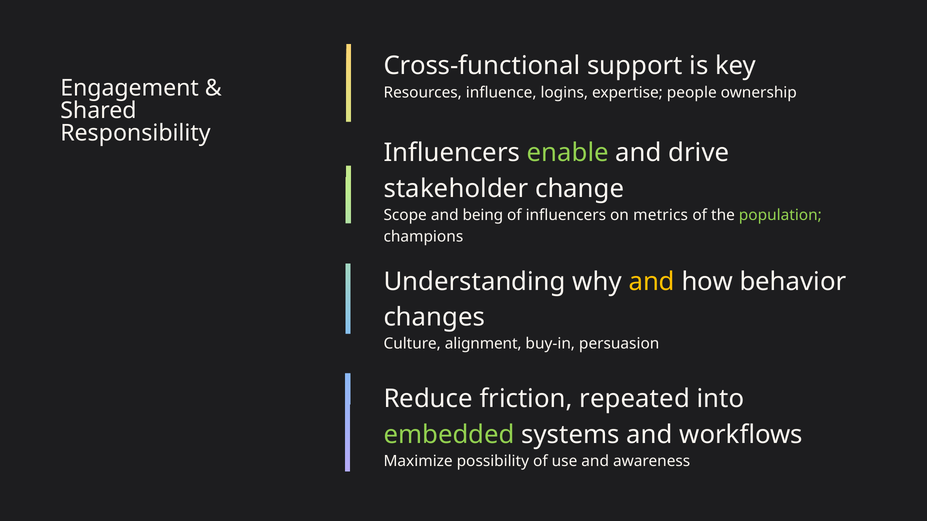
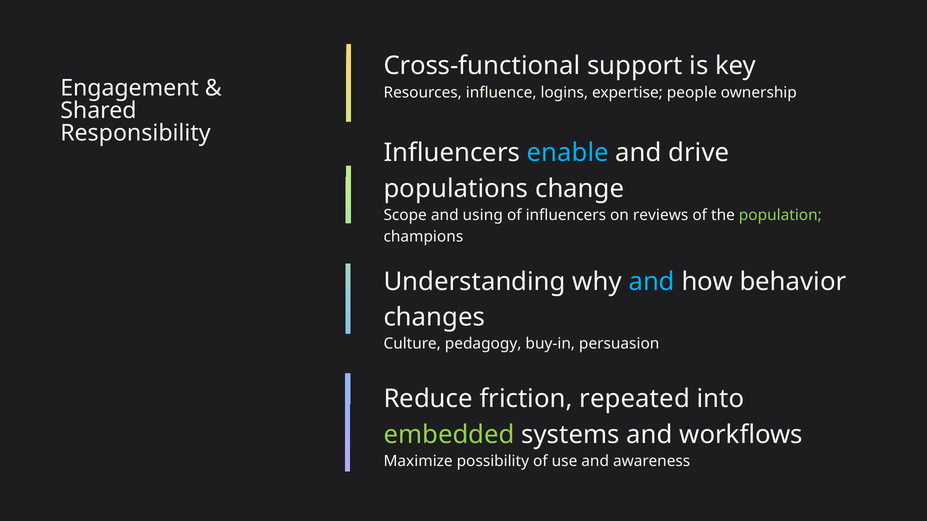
enable colour: light green -> light blue (568, 153)
stakeholder: stakeholder -> populations (456, 189)
being: being -> using (483, 215)
metrics: metrics -> reviews (661, 215)
and colour: yellow -> light blue (652, 282)
alignment: alignment -> pedagogy (483, 344)
